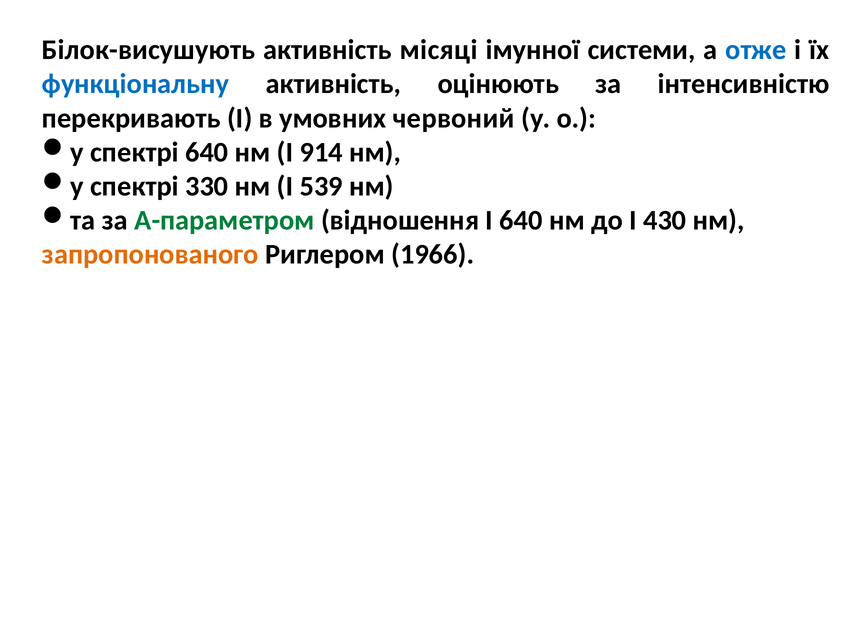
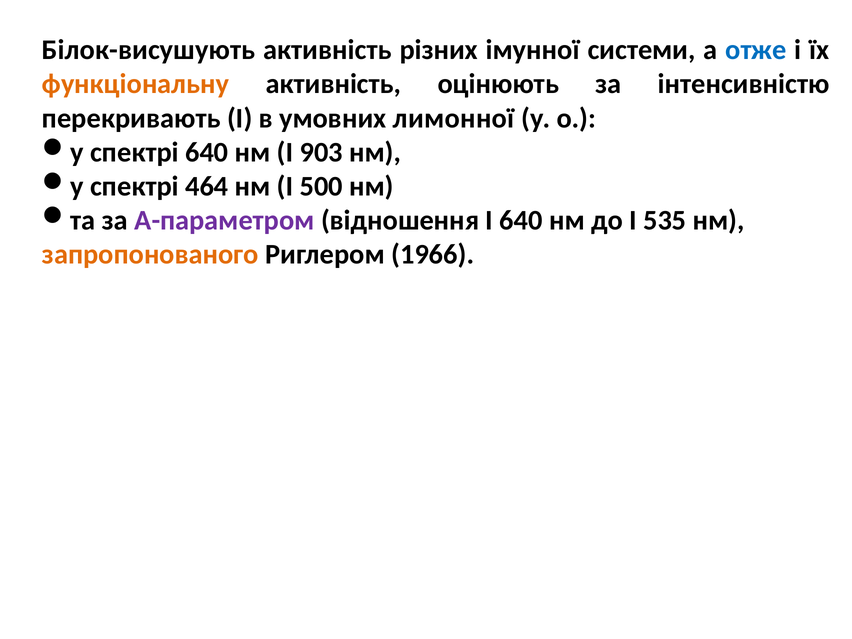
місяці: місяці -> різних (439, 50)
функціональну colour: blue -> orange (136, 84)
червоний: червоний -> лимонної (454, 118)
914: 914 -> 903 (321, 152)
330: 330 -> 464 (207, 186)
539: 539 -> 500 (321, 186)
А-параметром colour: green -> purple (224, 220)
430: 430 -> 535 (665, 220)
